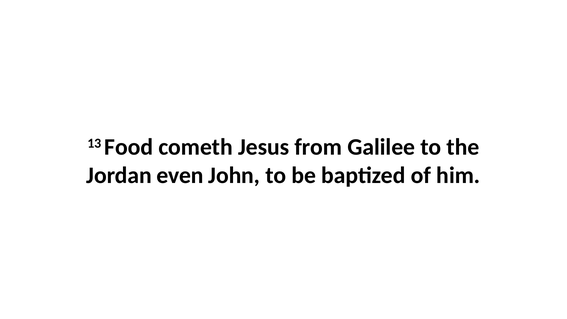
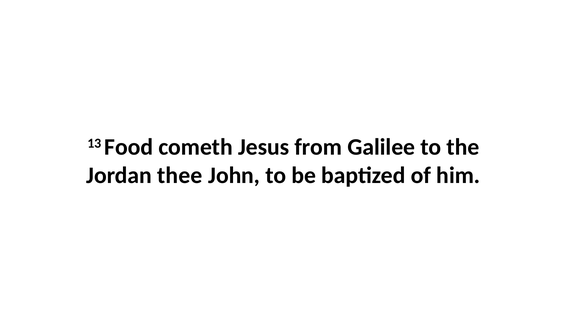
even: even -> thee (180, 175)
